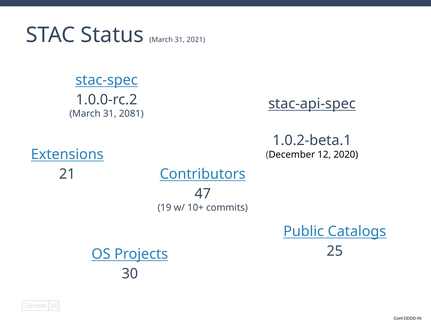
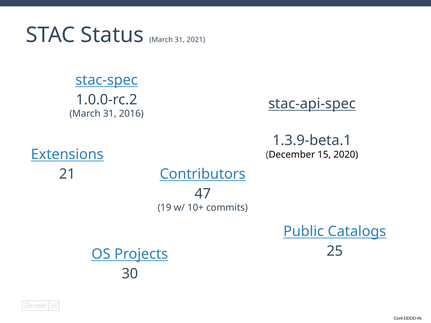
2081: 2081 -> 2016 (131, 114)
1.0.2-beta.1: 1.0.2-beta.1 -> 1.3.9-beta.1 (312, 141)
12: 12 -> 15 (324, 155)
